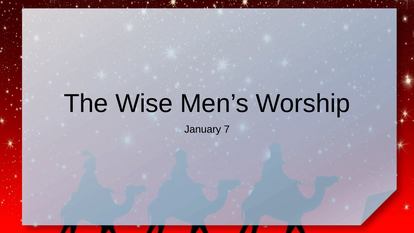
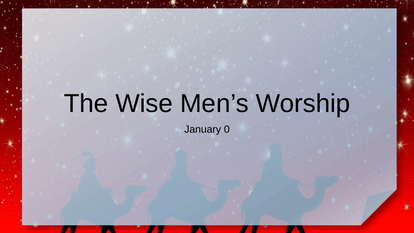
7: 7 -> 0 (227, 129)
